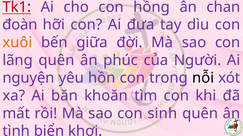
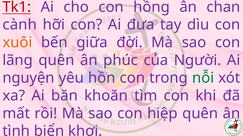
đoàn: đoàn -> cành (20, 25)
nỗi colour: black -> green (203, 78)
sinh: sinh -> hiệp (162, 114)
